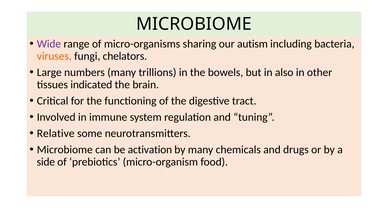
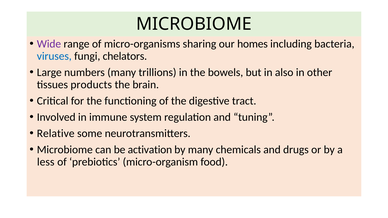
autism: autism -> homes (252, 44)
viruses colour: orange -> blue (54, 56)
indicated: indicated -> products (91, 85)
side: side -> less (46, 162)
